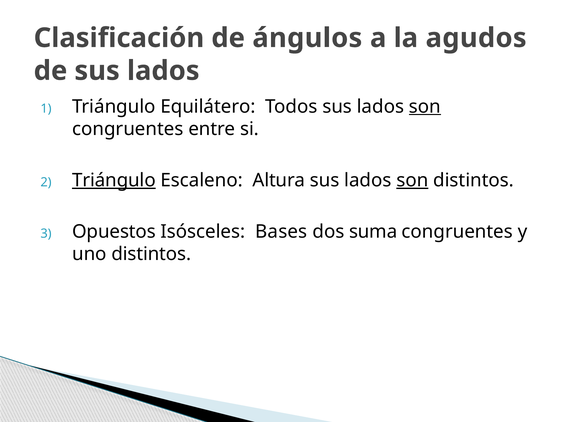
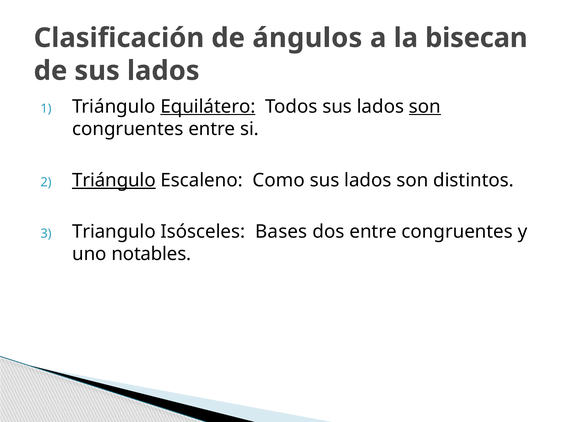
agudos: agudos -> bisecan (476, 38)
Equilátero underline: none -> present (208, 107)
Altura: Altura -> Como (279, 180)
son underline: present -> none (412, 180)
Opuestos: Opuestos -> Triangulo (114, 232)
dos suma: suma -> entre (373, 232)
uno distintos: distintos -> notables (151, 254)
